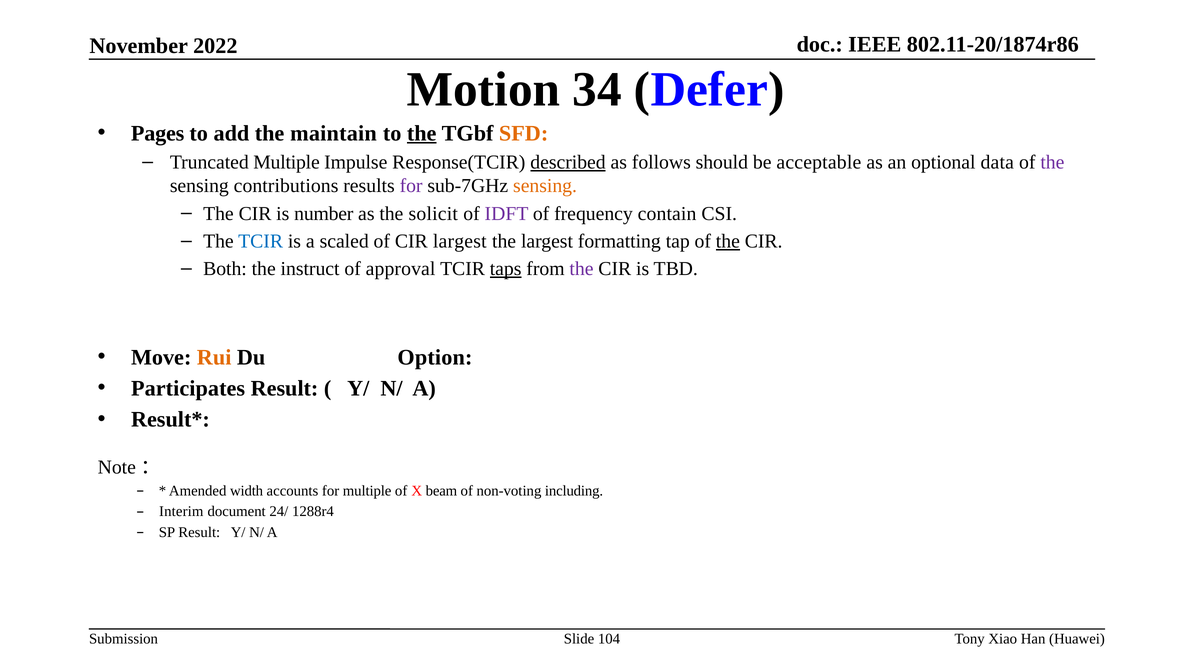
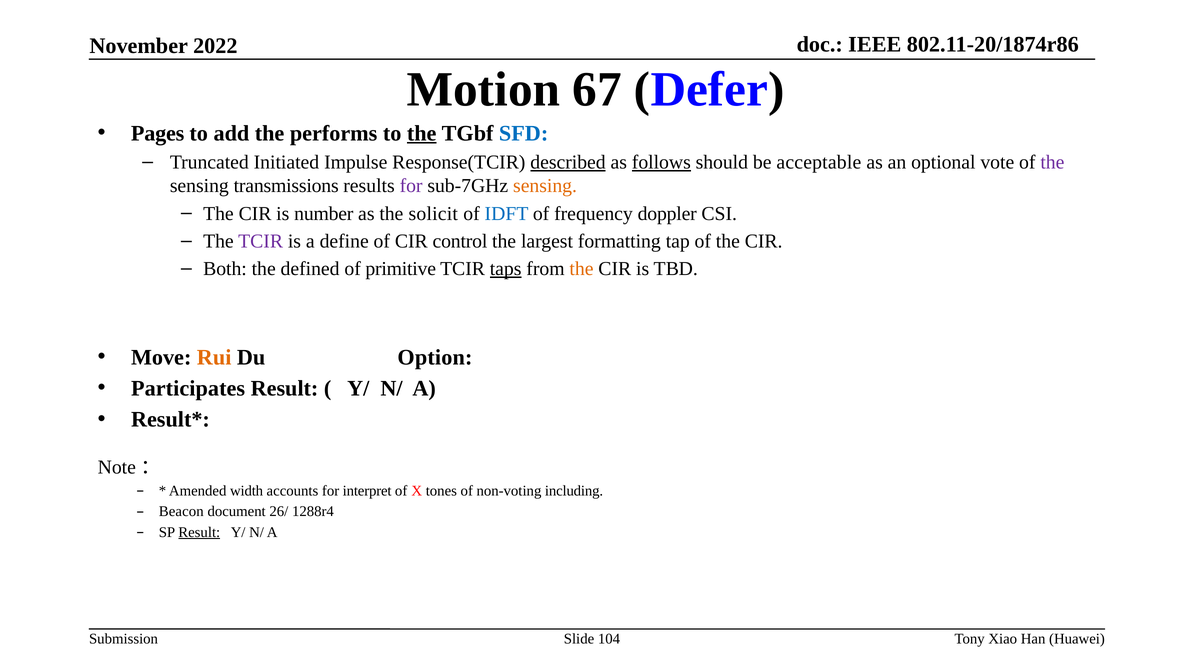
34: 34 -> 67 (597, 89)
maintain: maintain -> performs (334, 133)
SFD colour: orange -> blue (524, 133)
Truncated Multiple: Multiple -> Initiated (286, 162)
follows underline: none -> present (661, 162)
data: data -> vote (997, 162)
contributions: contributions -> transmissions (286, 186)
IDFT colour: purple -> blue (507, 214)
contain: contain -> doppler (667, 214)
TCIR colour: blue -> purple (261, 241)
scaled: scaled -> define (344, 241)
CIR largest: largest -> control (460, 241)
the underline: present -> none (728, 241)
instruct: instruct -> defined (310, 269)
approval: approval -> primitive (401, 269)
the colour: purple -> orange (581, 269)
for multiple: multiple -> interpret (367, 491)
beam: beam -> tones (441, 491)
Interim: Interim -> Beacon (181, 511)
24/: 24/ -> 26/ (279, 511)
Result underline: none -> present (199, 532)
